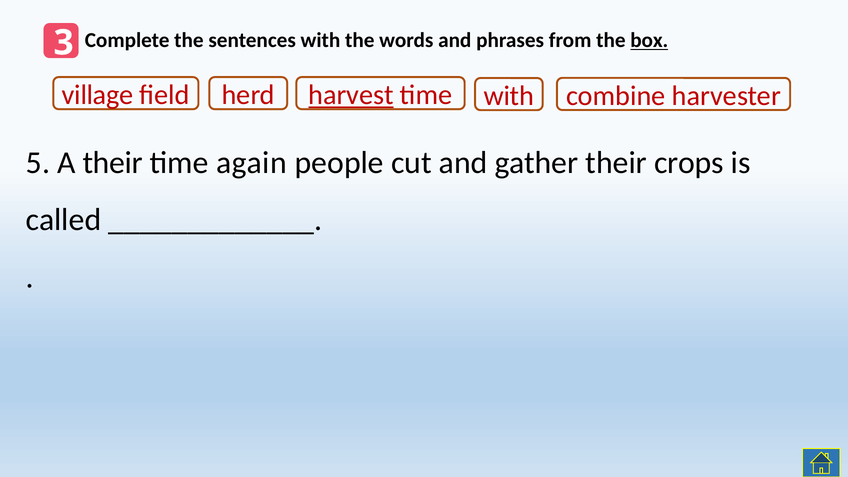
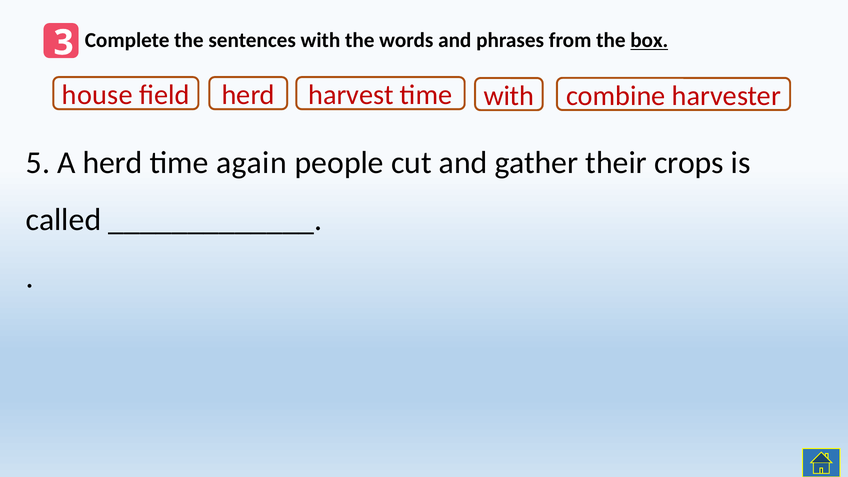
village: village -> house (97, 95)
harvest underline: present -> none (351, 95)
A their: their -> herd (113, 163)
